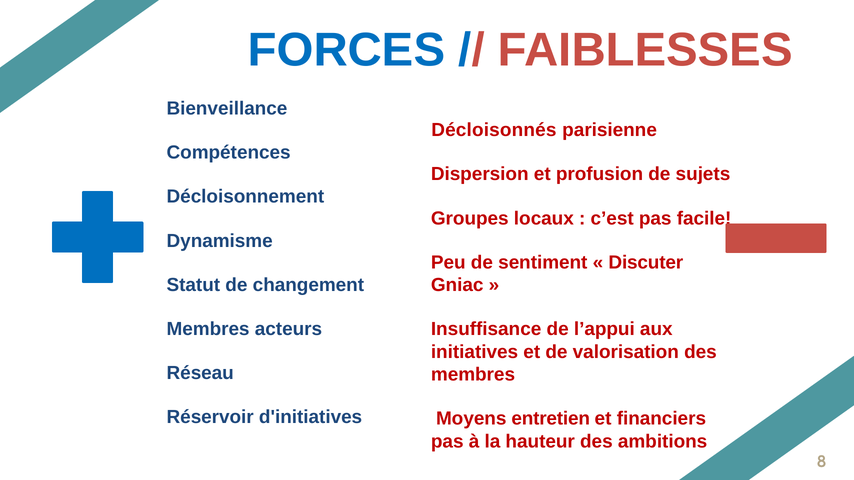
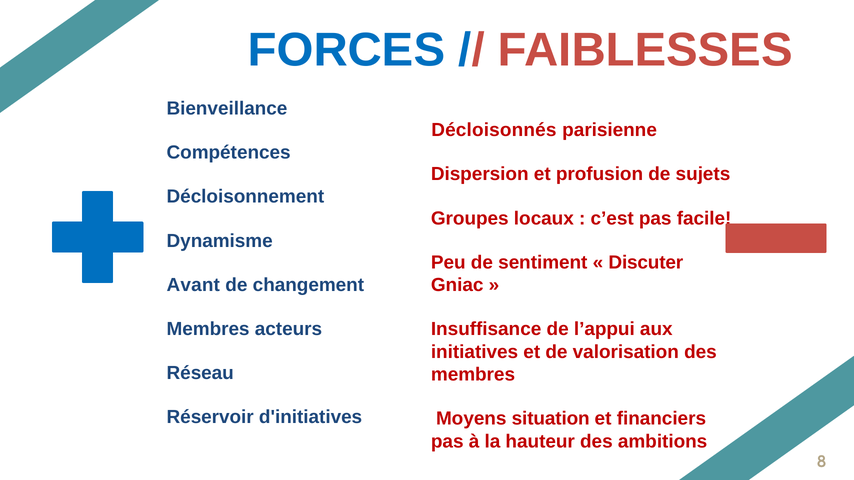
Statut: Statut -> Avant (193, 285)
entretien: entretien -> situation (551, 419)
